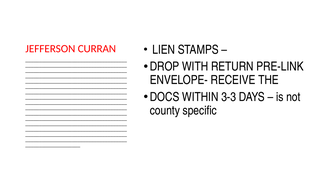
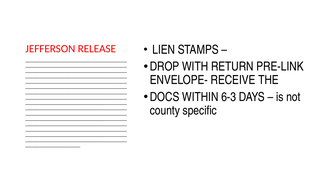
CURRAN: CURRAN -> RELEASE (97, 49)
3-3: 3-3 -> 6-3 (229, 97)
